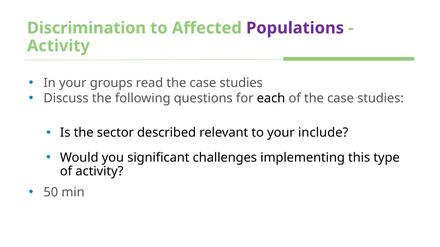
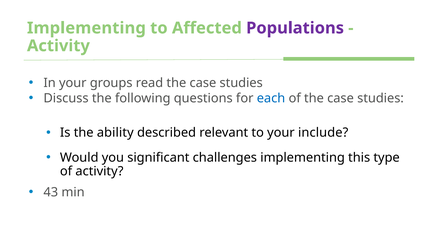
Discrimination: Discrimination -> Implementing (86, 28)
each colour: black -> blue (271, 98)
sector: sector -> ability (115, 133)
50: 50 -> 43 (51, 193)
